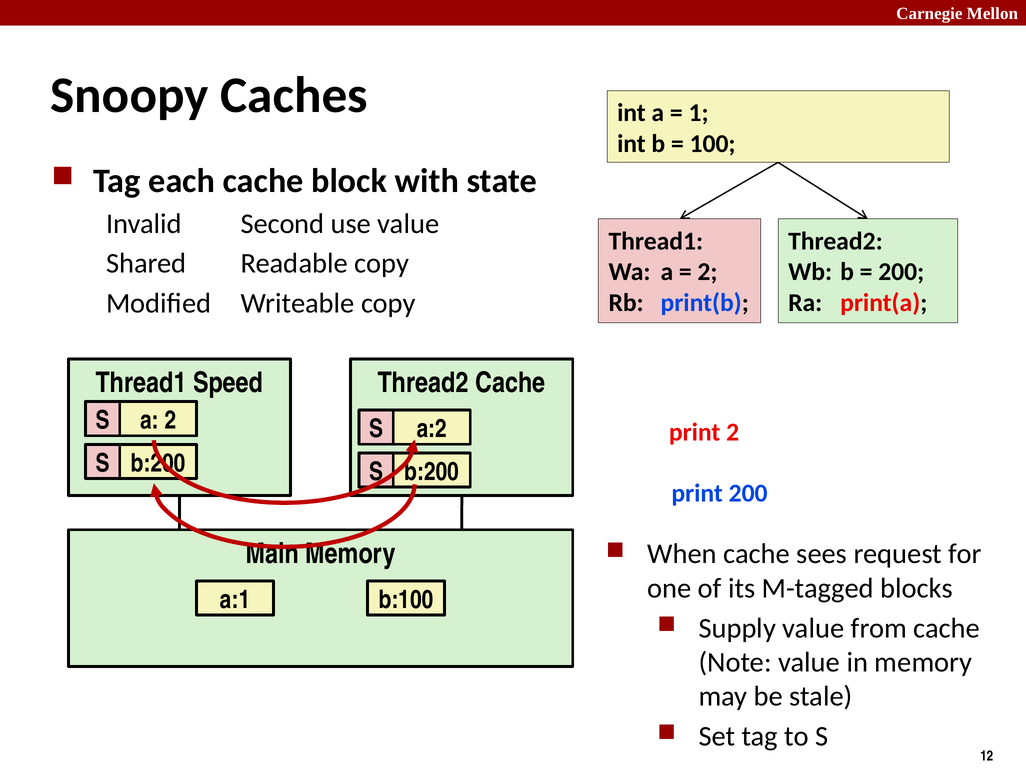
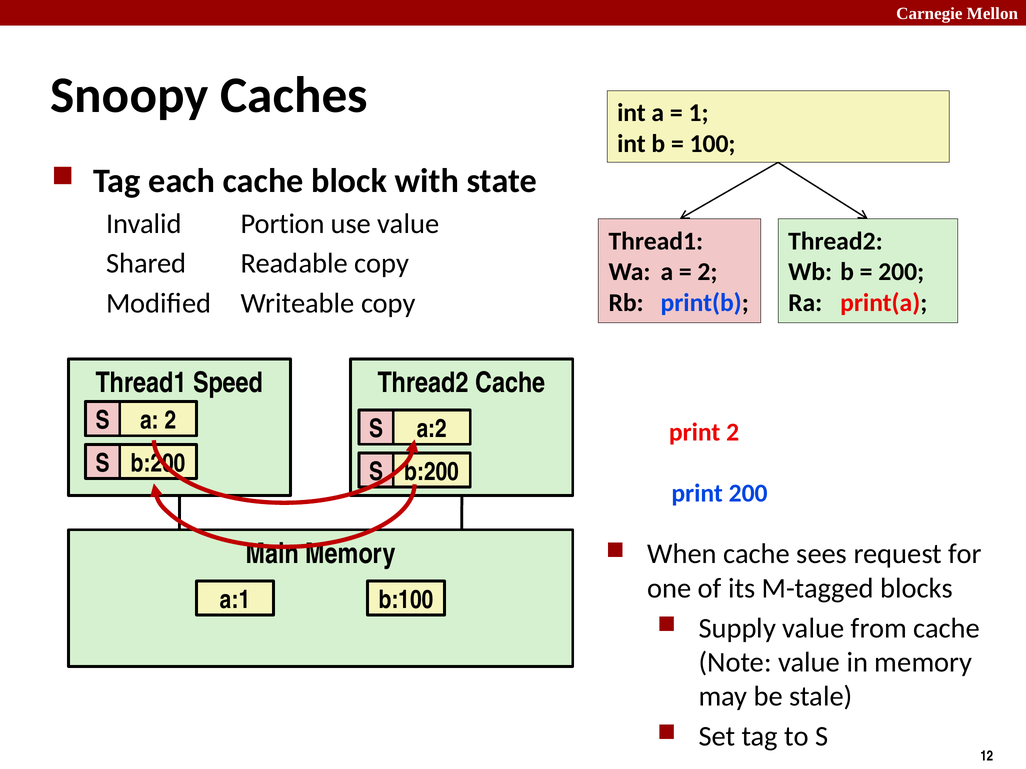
Second: Second -> Portion (283, 224)
